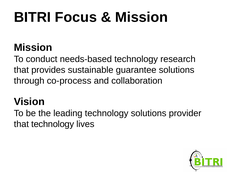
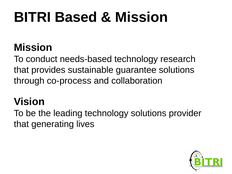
Focus: Focus -> Based (76, 17)
that technology: technology -> generating (53, 124)
